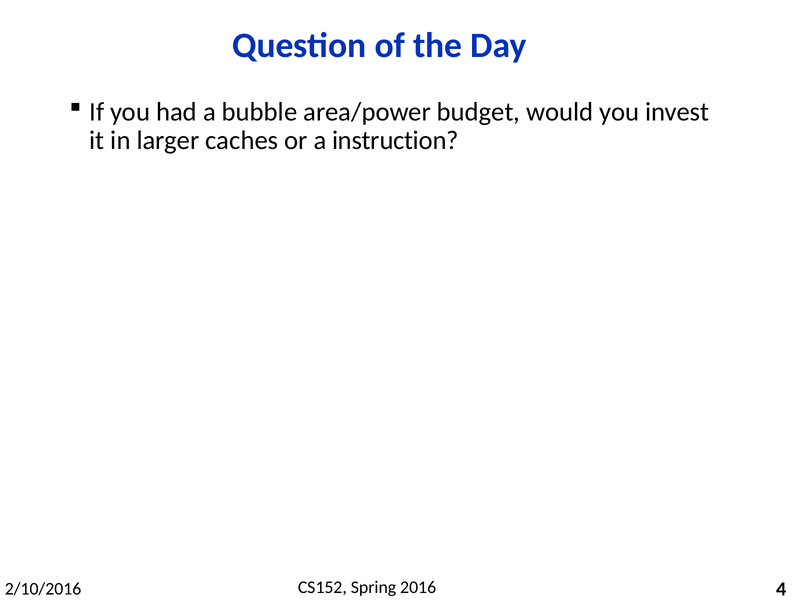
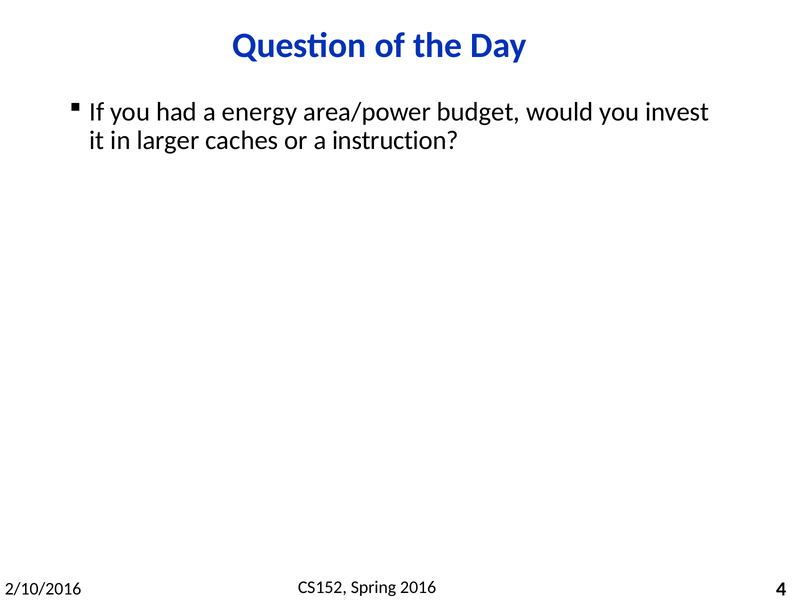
bubble: bubble -> energy (259, 112)
